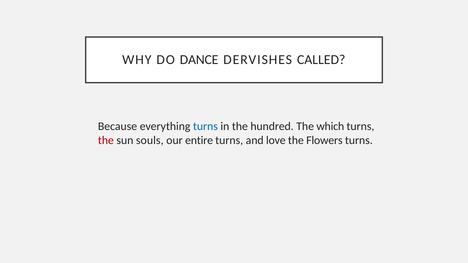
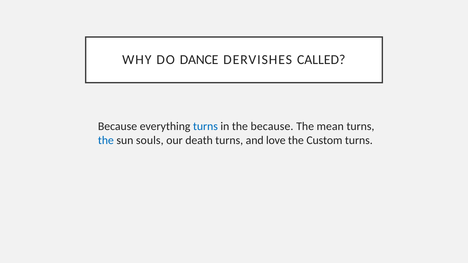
the hundred: hundred -> because (272, 126)
which: which -> mean (330, 126)
the colour: red -> blue (106, 140)
entire: entire -> death (199, 140)
Flowers: Flowers -> Custom (324, 140)
